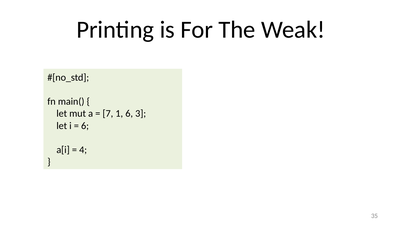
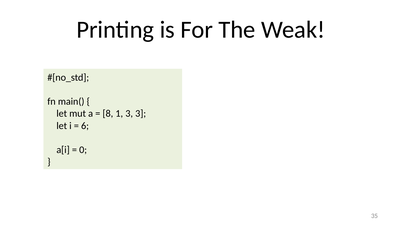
7: 7 -> 8 (108, 114)
1 6: 6 -> 3 (129, 114)
4: 4 -> 0 (83, 150)
